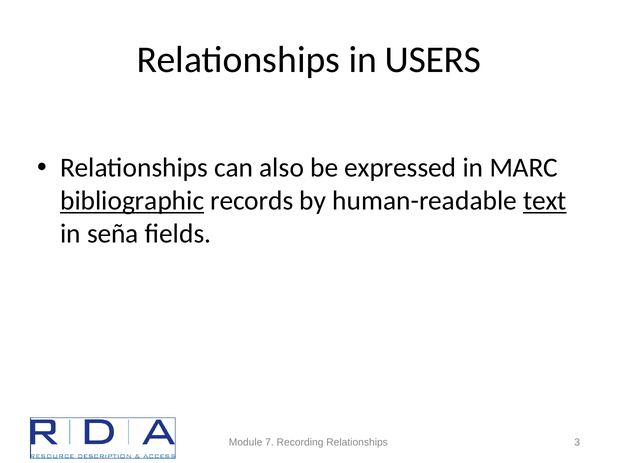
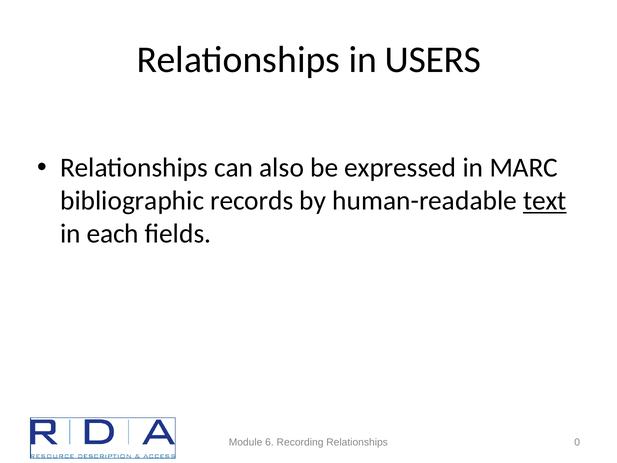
bibliographic underline: present -> none (132, 201)
seña: seña -> each (113, 234)
7: 7 -> 6 (270, 442)
3: 3 -> 0 (577, 442)
